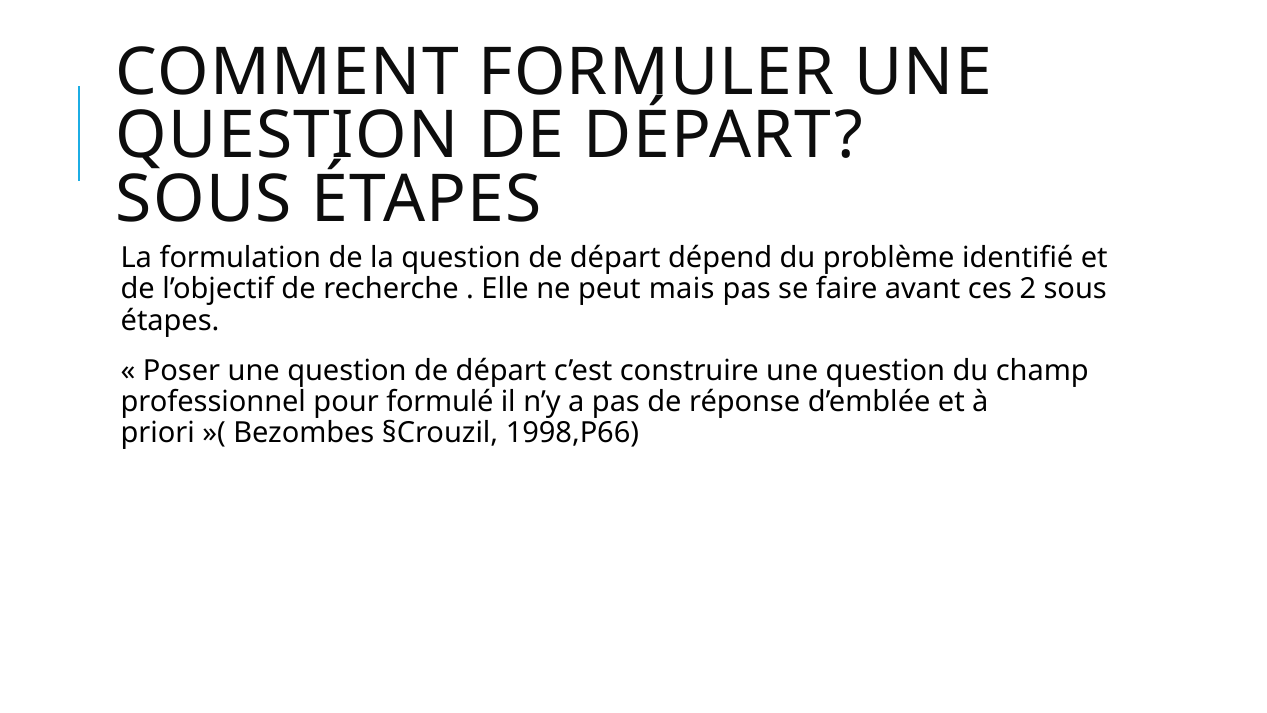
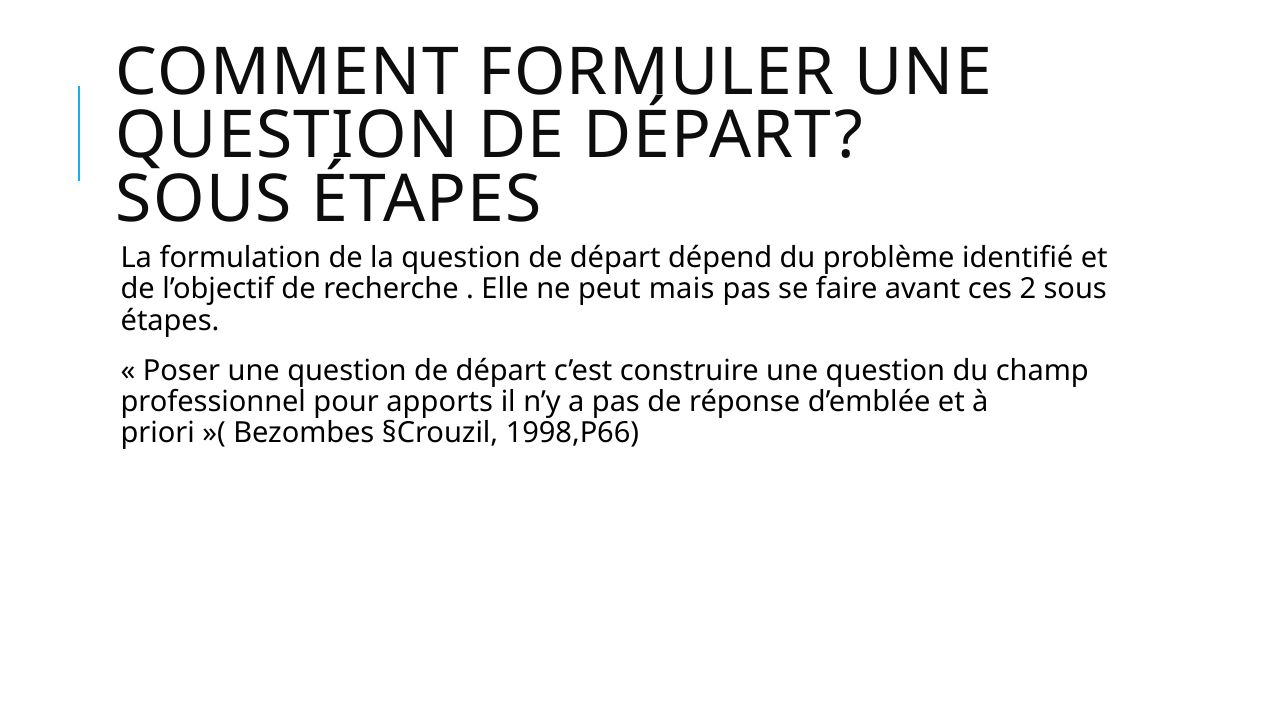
formulé: formulé -> apports (440, 402)
